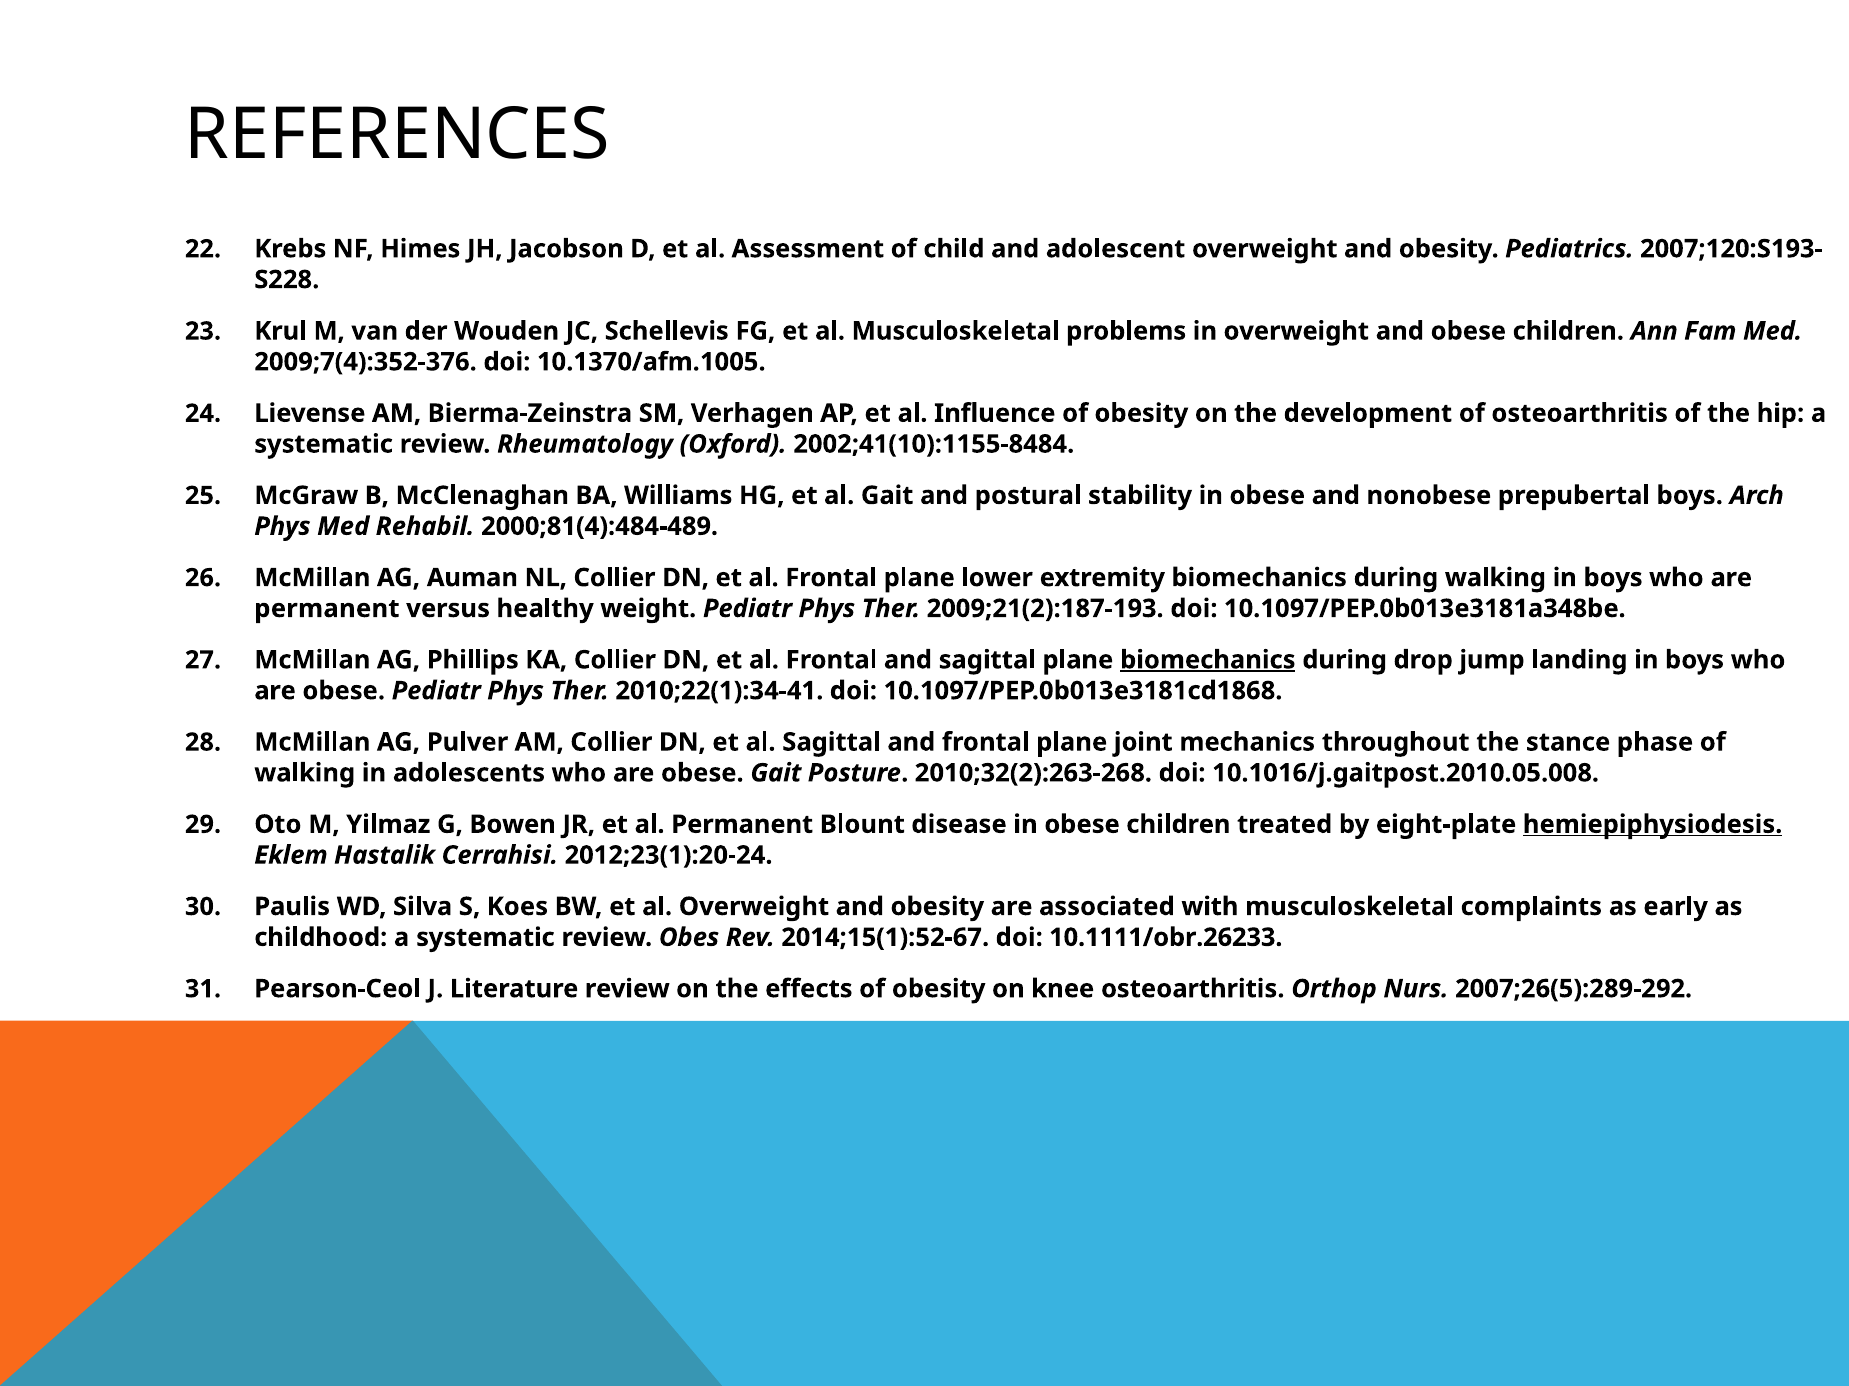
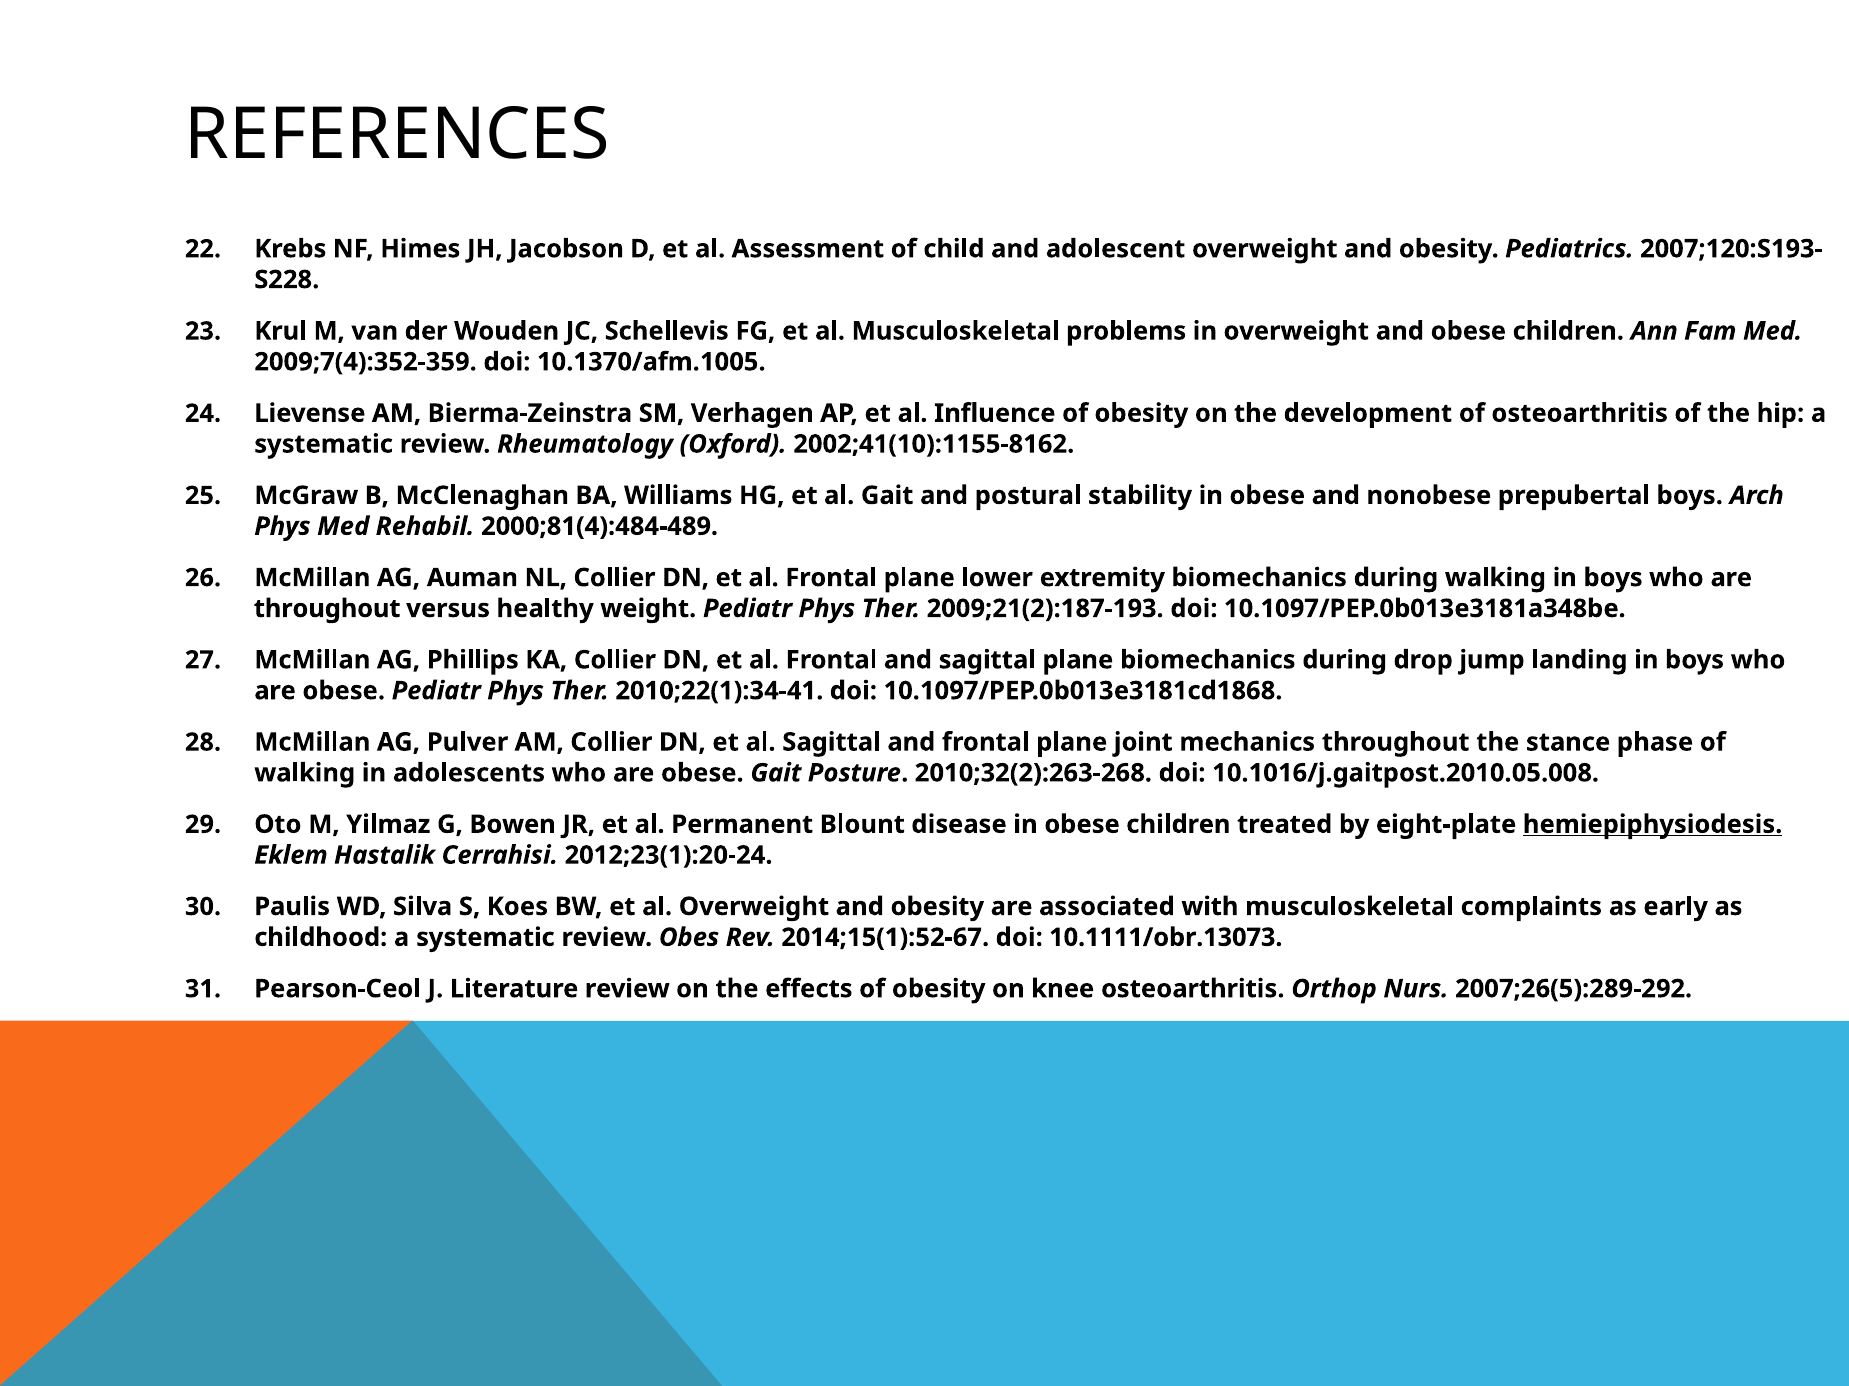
2009;7(4):352-376: 2009;7(4):352-376 -> 2009;7(4):352-359 (366, 362)
2002;41(10):1155-8484: 2002;41(10):1155-8484 -> 2002;41(10):1155-8162 (934, 444)
permanent: permanent -> throughout (327, 609)
biomechanics underline: present -> none (1208, 660)
10.1111/obr.26233: 10.1111/obr.26233 -> 10.1111/obr.13073 (1166, 938)
